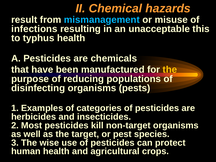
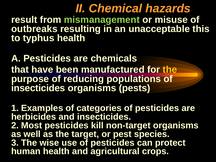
mismanagement colour: light blue -> light green (102, 20)
infections: infections -> outbreaks (34, 29)
disinfecting: disinfecting -> insecticides (38, 88)
